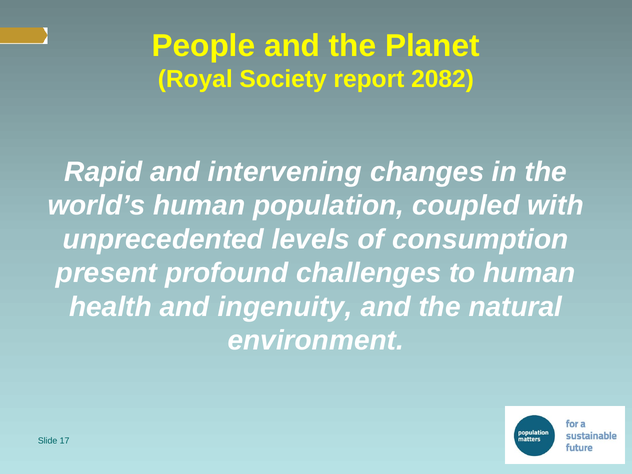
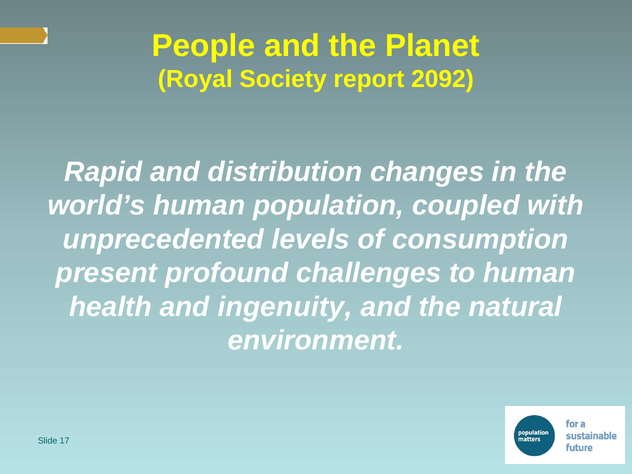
2082: 2082 -> 2092 (443, 79)
intervening: intervening -> distribution (285, 172)
